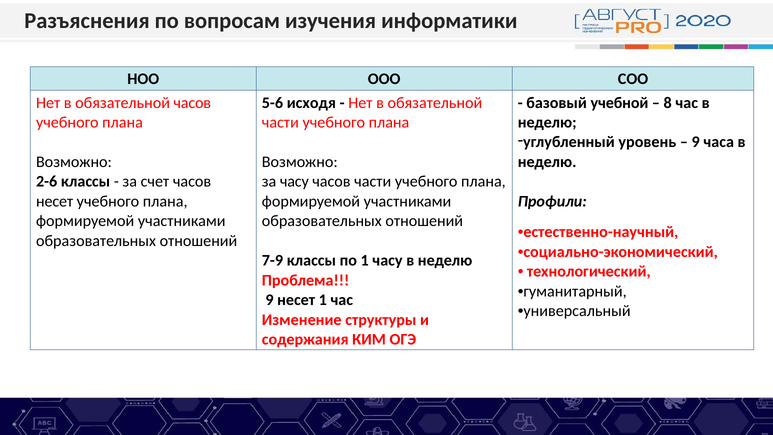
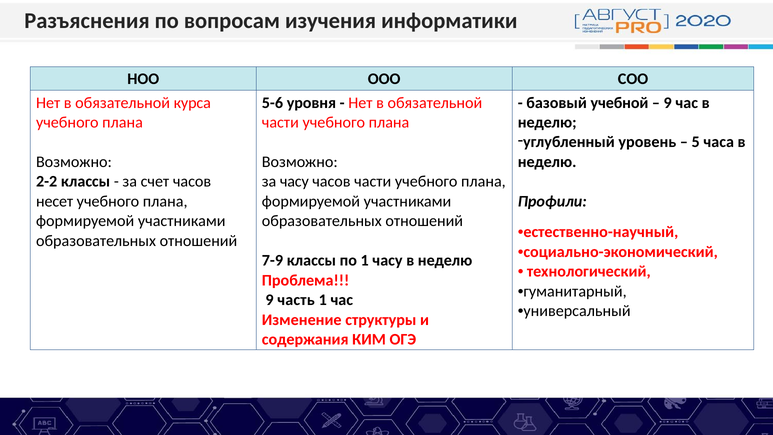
обязательной часов: часов -> курса (192, 103)
исходя: исходя -> уровня (311, 103)
8: 8 -> 9 (668, 103)
9: 9 -> 5 (696, 142)
2-6: 2-6 -> 2-2 (47, 182)
9 несет: несет -> часть (296, 300)
